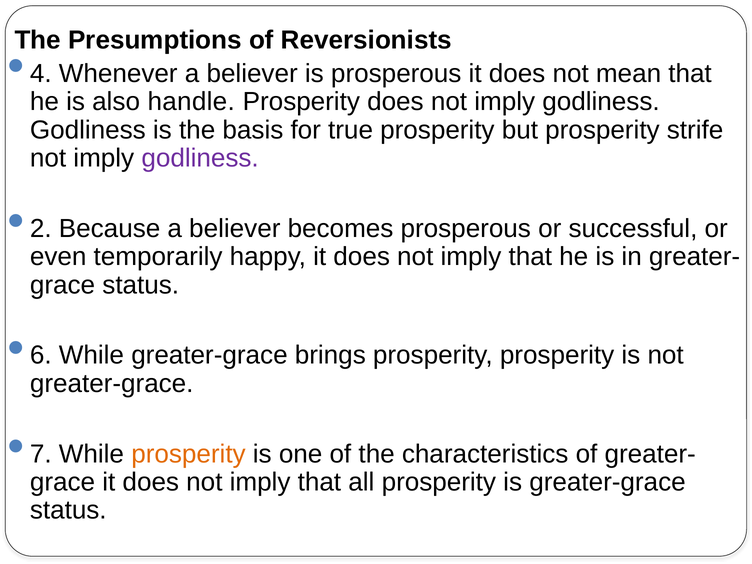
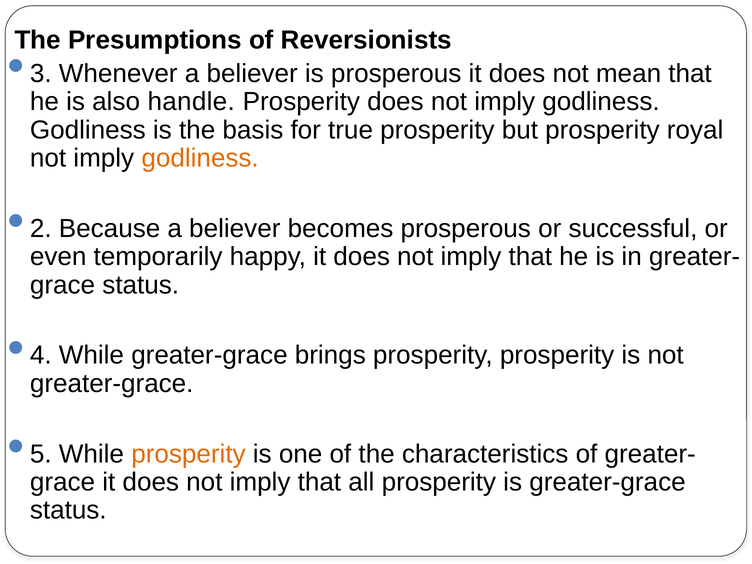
4: 4 -> 3 (41, 74)
strife: strife -> royal (695, 130)
godliness colour: purple -> orange (200, 158)
6: 6 -> 4 (41, 355)
7: 7 -> 5 (41, 454)
